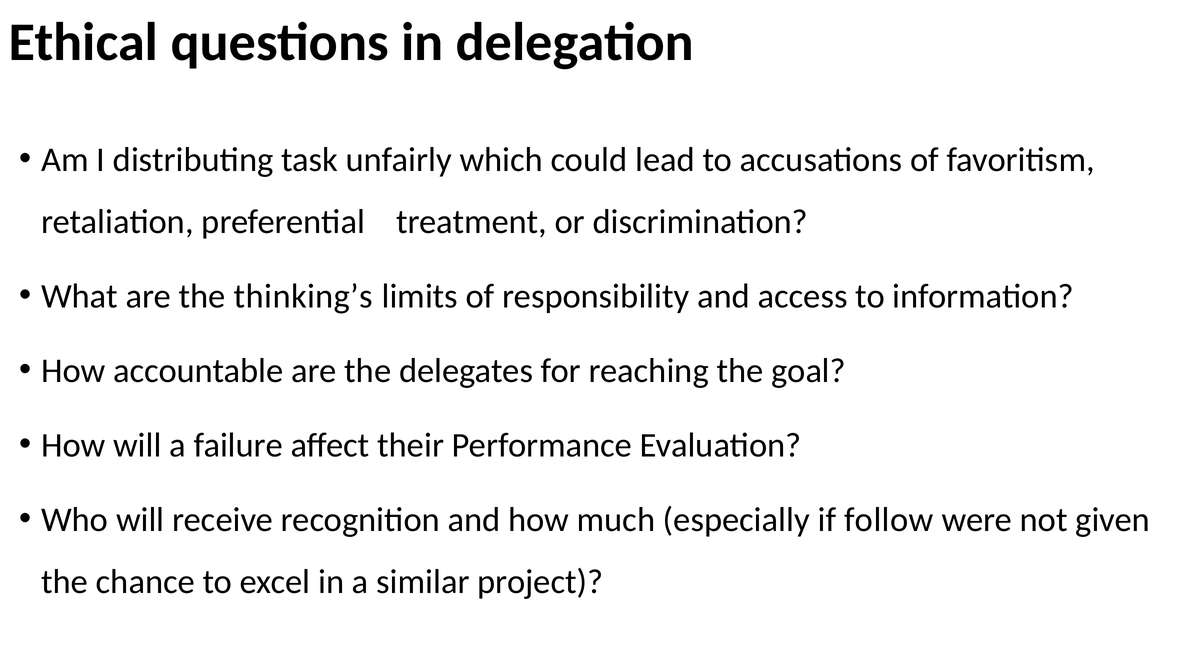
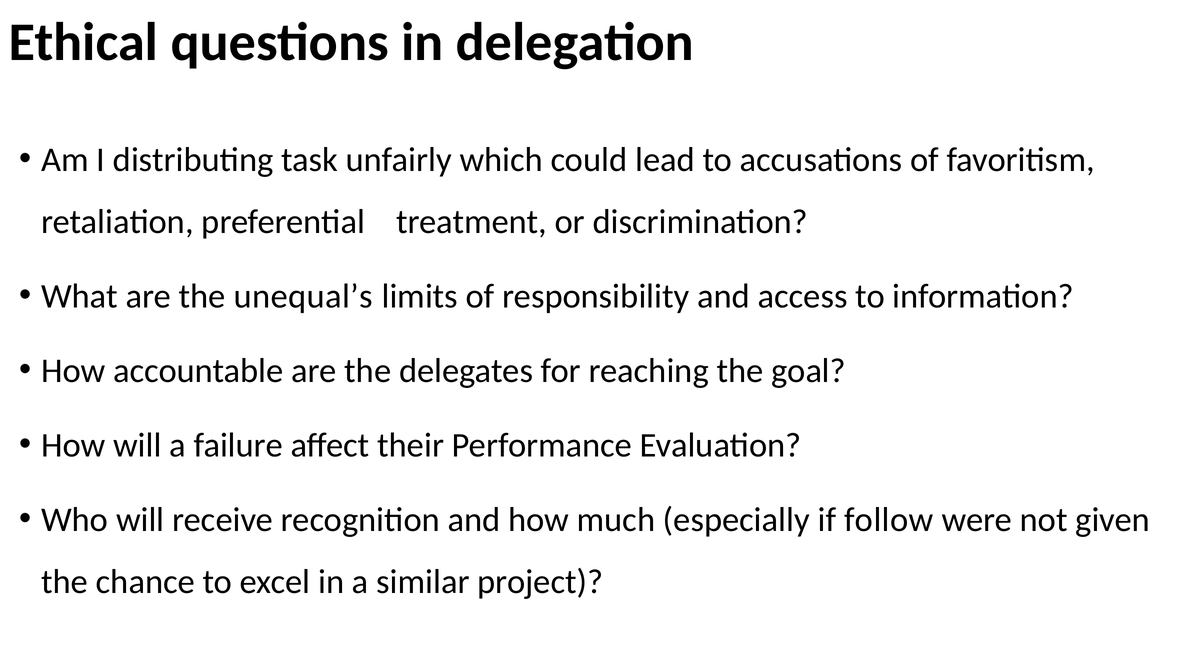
thinking’s: thinking’s -> unequal’s (303, 296)
